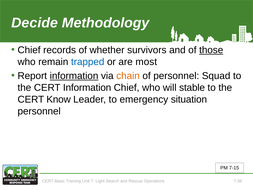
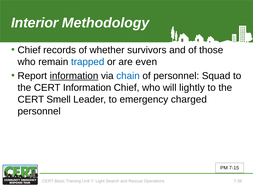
Decide: Decide -> Interior (35, 23)
those underline: present -> none (211, 50)
most: most -> even (146, 62)
chain colour: orange -> blue (128, 76)
stable: stable -> lightly (192, 88)
Know: Know -> Smell (59, 99)
situation: situation -> charged (189, 99)
